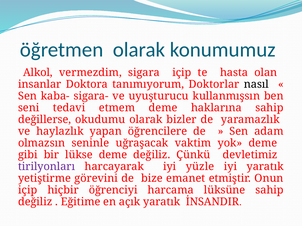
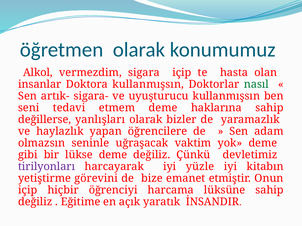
Doktora tanımıyorum: tanımıyorum -> kullanmışsın (148, 84)
nasıl colour: black -> green (256, 84)
kaba-: kaba- -> artık- (55, 96)
okudumu: okudumu -> yanlışları (100, 120)
iyi yaratık: yaratık -> kitabın (265, 167)
